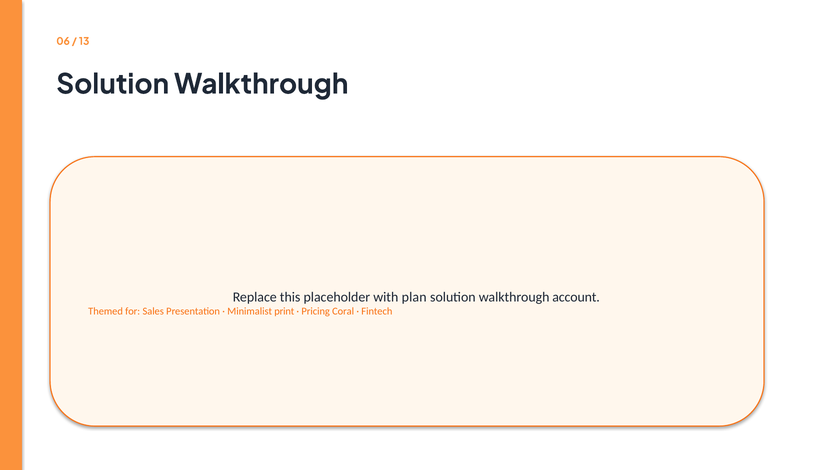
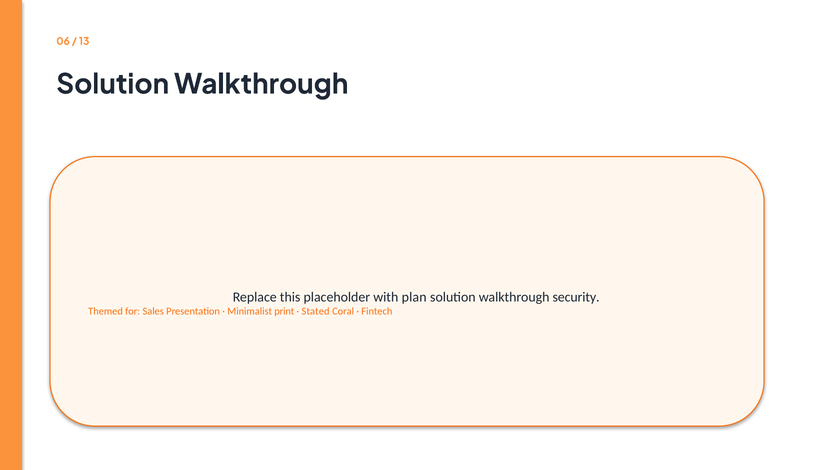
account: account -> security (576, 297)
Pricing: Pricing -> Stated (316, 311)
